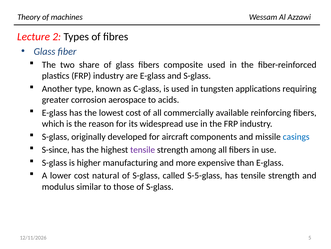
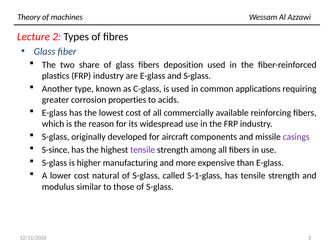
composite: composite -> deposition (183, 65)
tungsten: tungsten -> common (217, 89)
aerospace: aerospace -> properties (127, 100)
casings colour: blue -> purple (296, 136)
S-5-glass: S-5-glass -> S-1-glass (205, 175)
